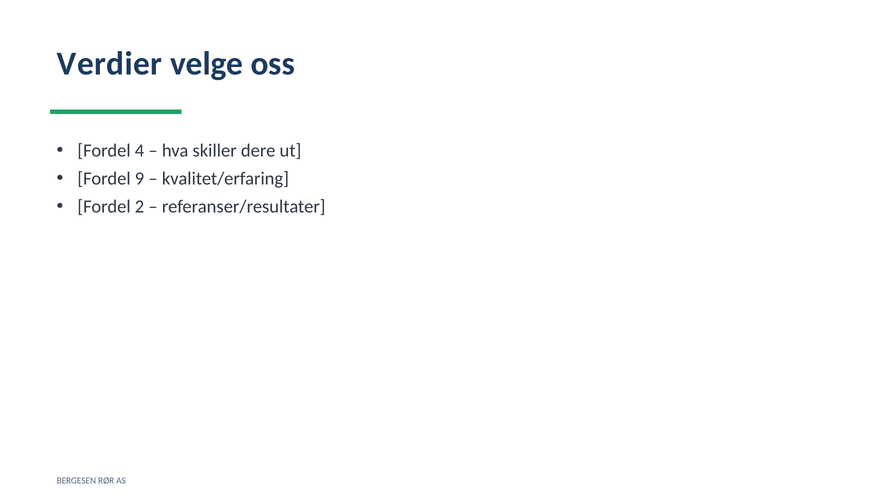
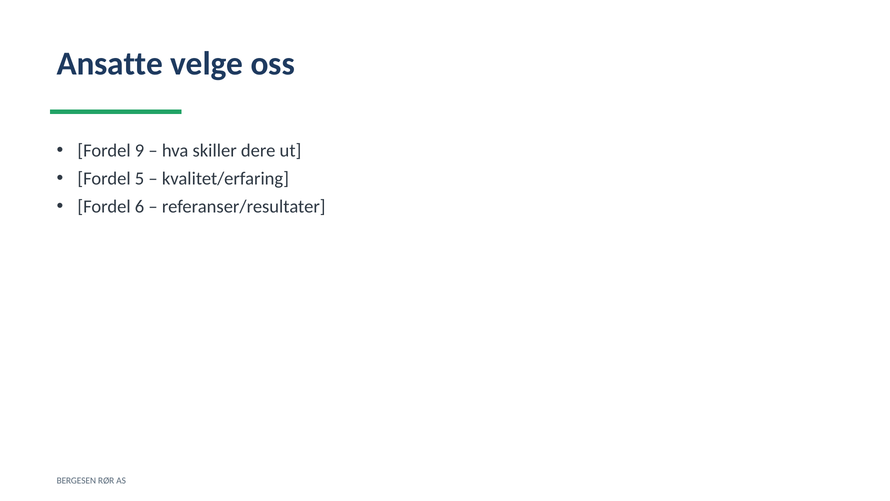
Verdier: Verdier -> Ansatte (110, 64)
4: 4 -> 9 (140, 151)
9: 9 -> 5 (140, 179)
2: 2 -> 6 (140, 206)
